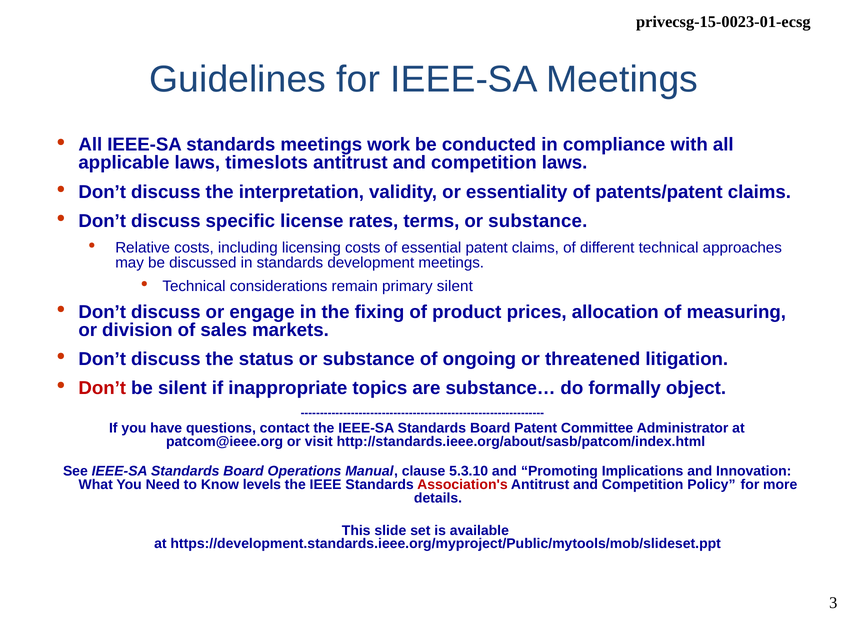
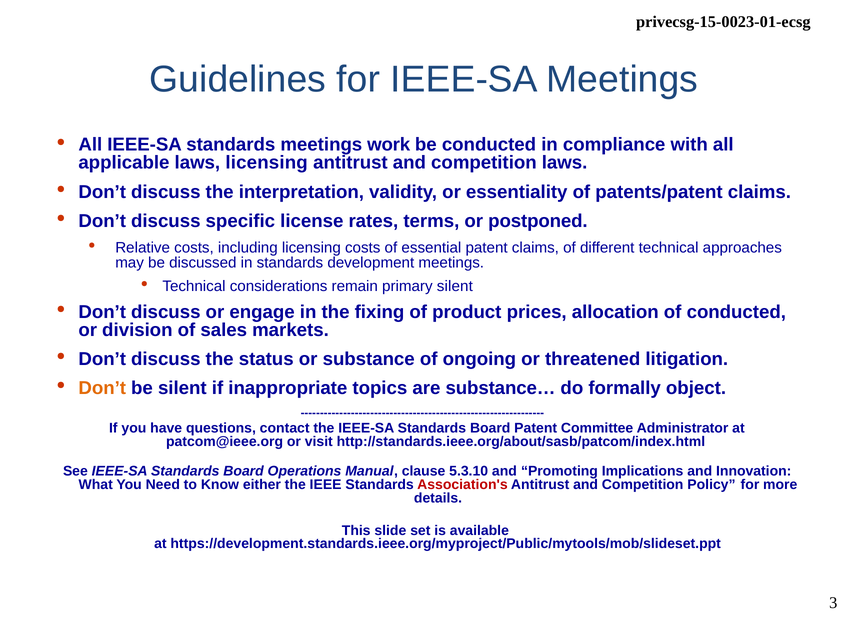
laws timeslots: timeslots -> licensing (267, 163)
terms or substance: substance -> postponed (538, 221)
of measuring: measuring -> conducted (736, 312)
Don’t colour: red -> orange (102, 389)
levels: levels -> either (262, 485)
